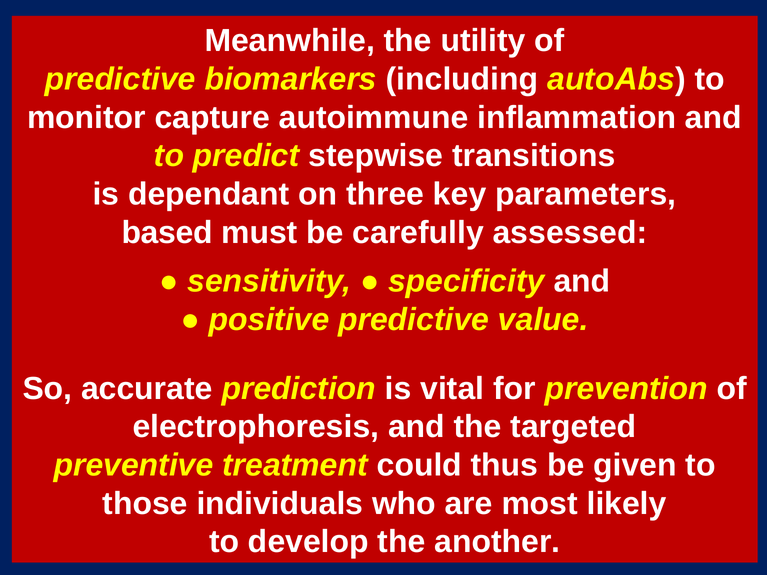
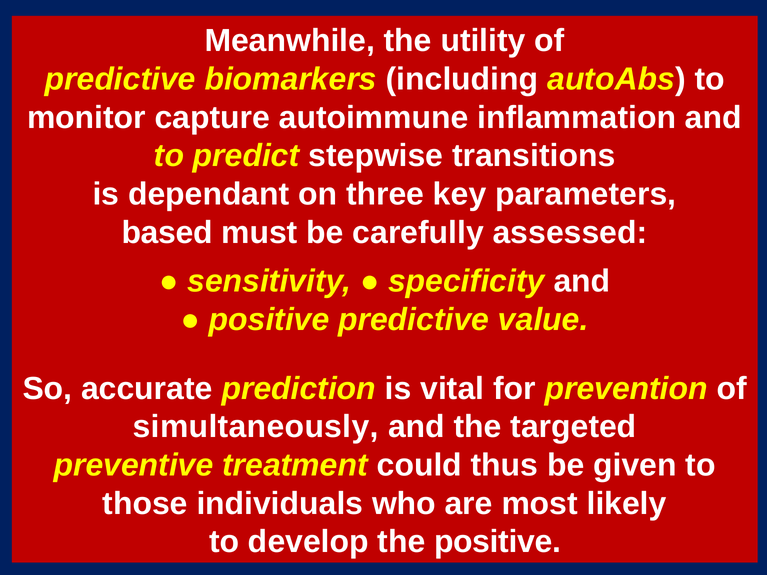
electrophoresis: electrophoresis -> simultaneously (256, 427)
the another: another -> positive (497, 542)
